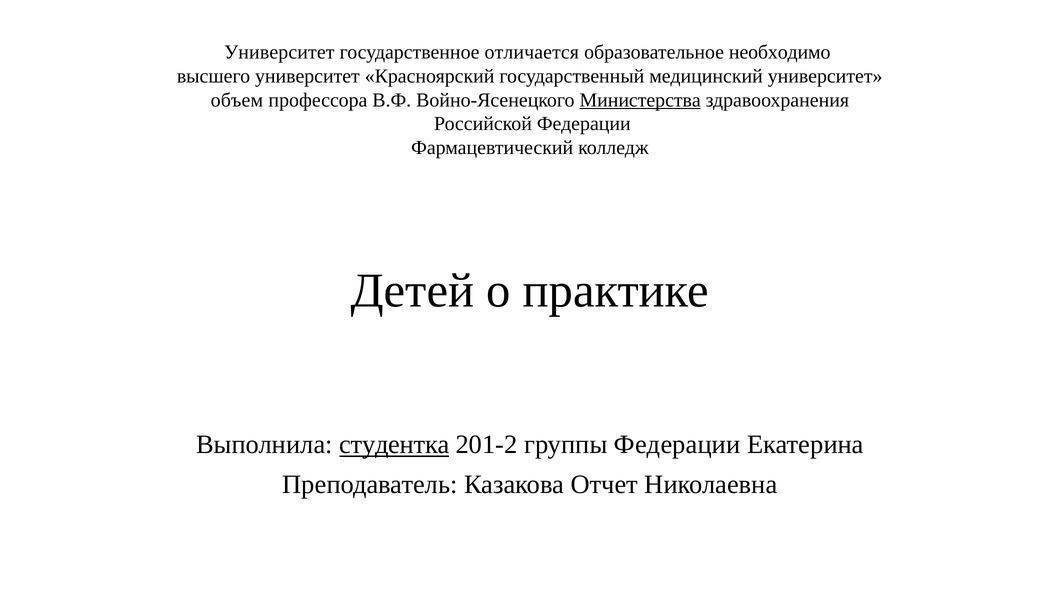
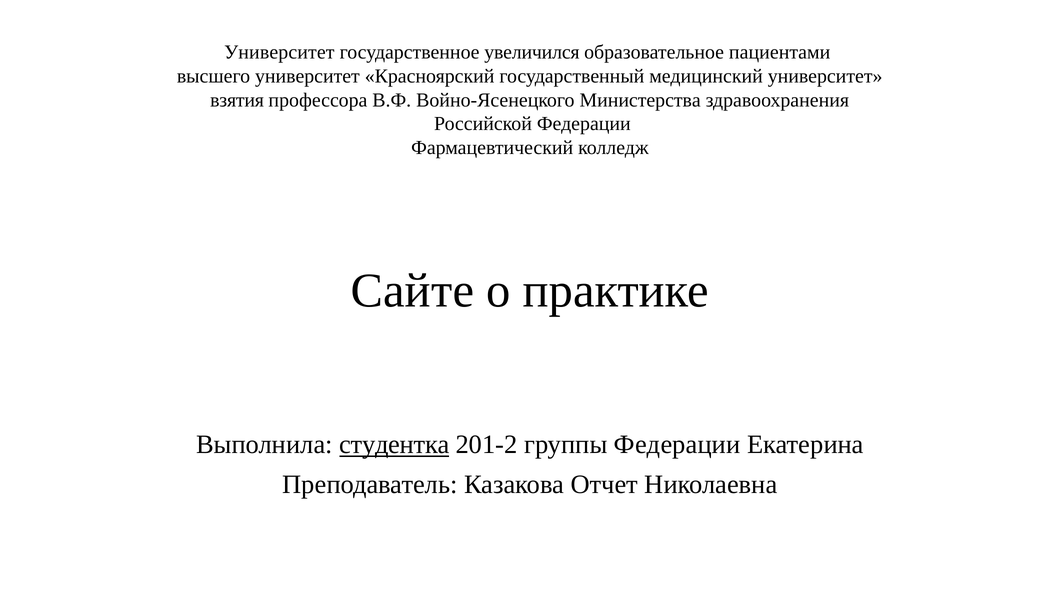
отличается: отличается -> увеличился (532, 52)
необходимо: необходимо -> пациентами (780, 52)
объем: объем -> взятия (237, 100)
Министерства underline: present -> none (640, 100)
Детей: Детей -> Сайте (412, 291)
